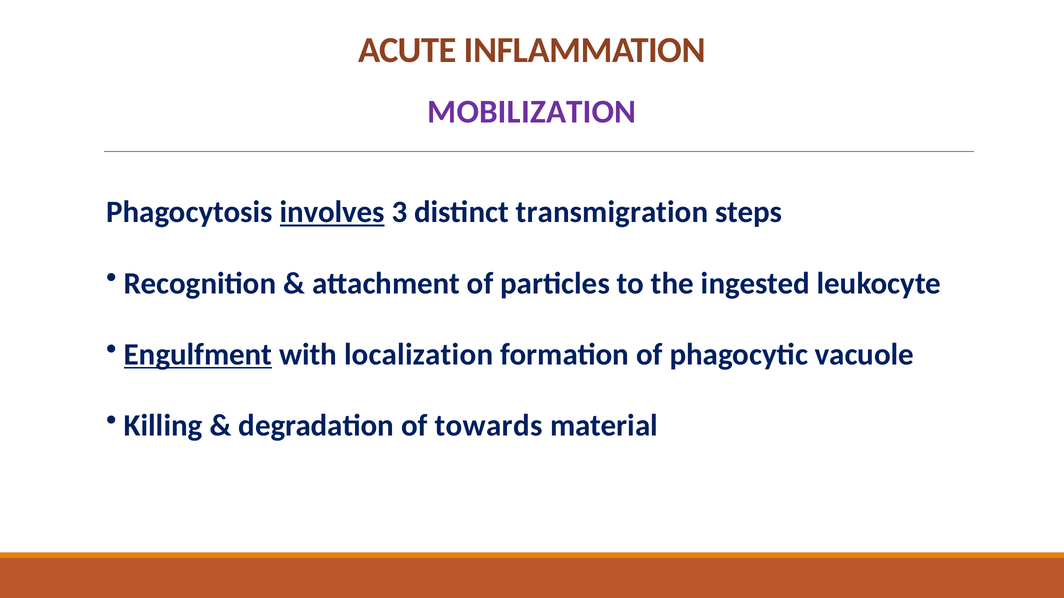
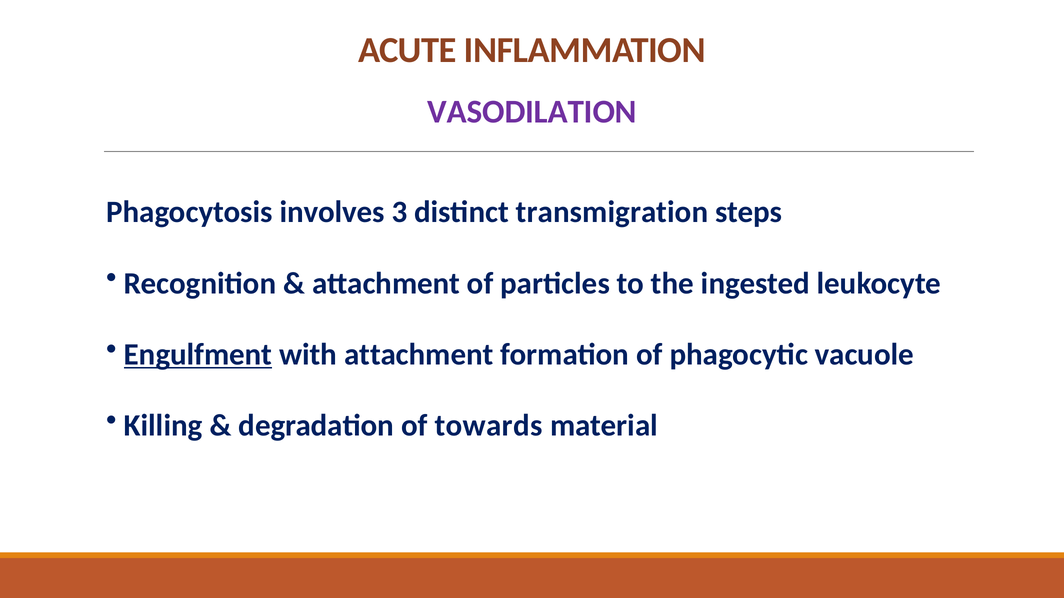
MOBILIZATION: MOBILIZATION -> VASODILATION (532, 112)
involves underline: present -> none (332, 212)
with localization: localization -> attachment (419, 355)
